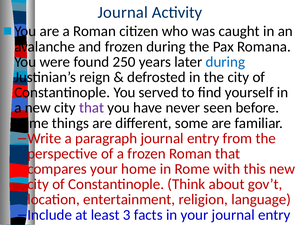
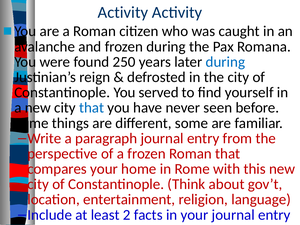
Journal: Journal -> Activity (123, 12)
that colour: purple -> blue (92, 108)
3: 3 -> 2 (127, 215)
